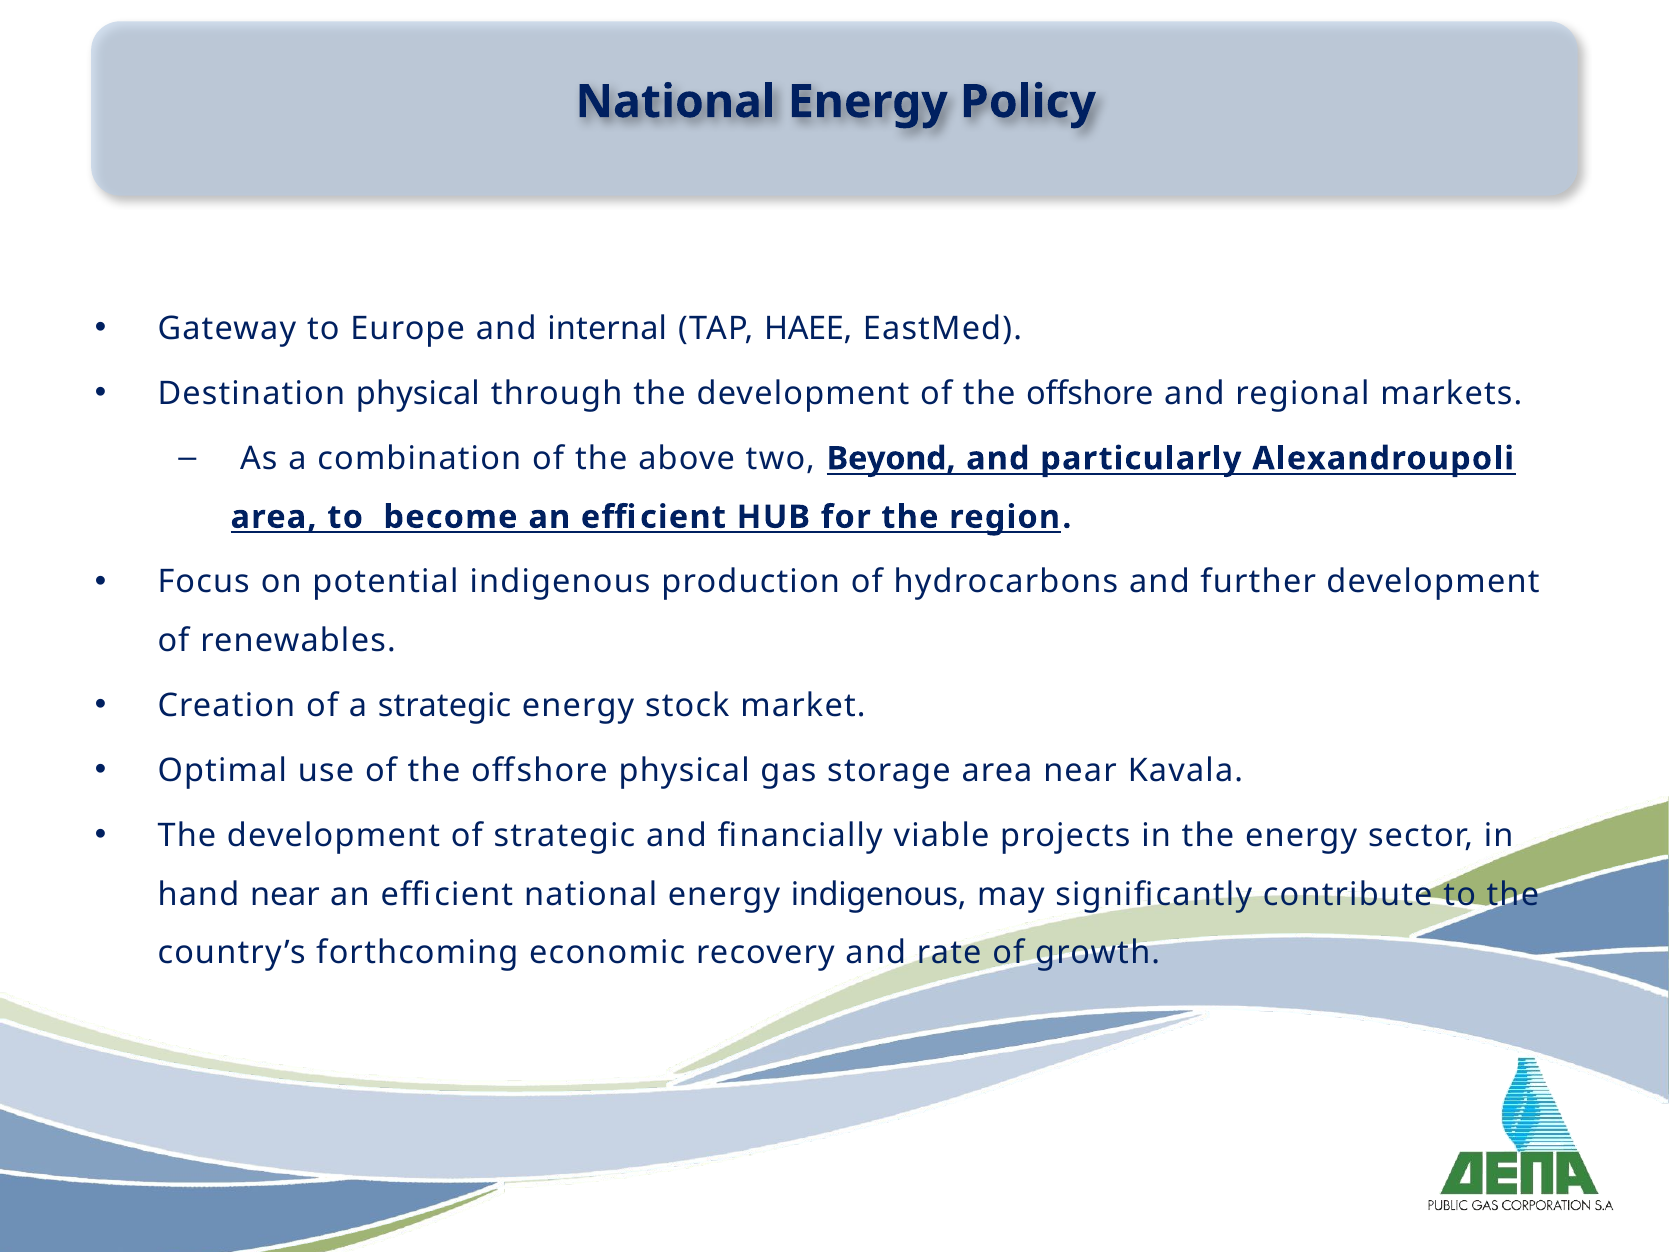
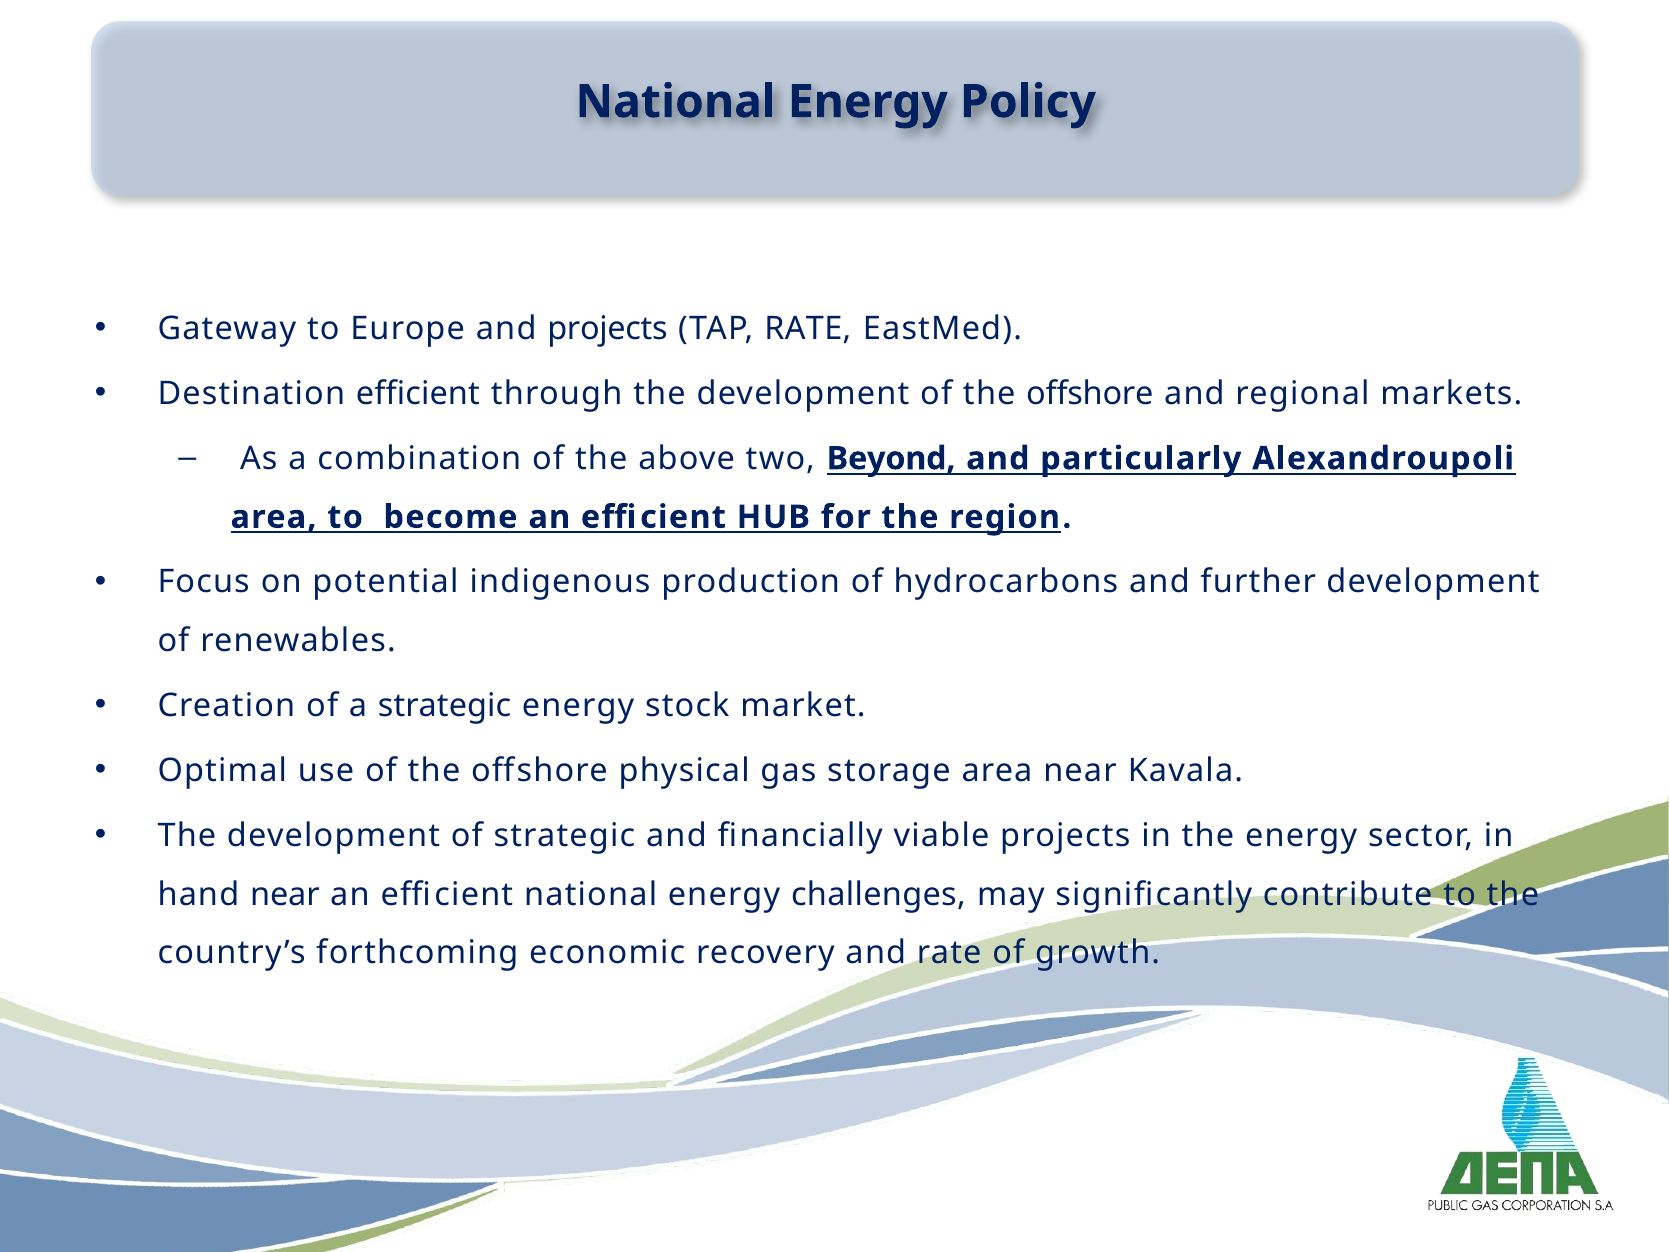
and internal: internal -> projects (607, 328)
TAP HAEE: HAEE -> RATE (808, 328)
Destination physical: physical -> efficient (418, 393)
energy indigenous: indigenous -> challenges (878, 894)
